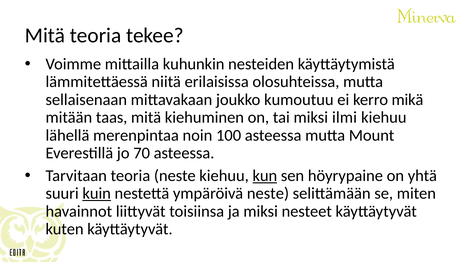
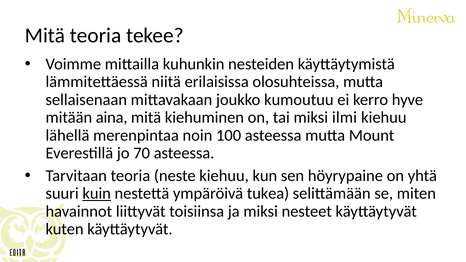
mikä: mikä -> hyve (407, 100)
taas: taas -> aina (112, 118)
kun underline: present -> none (265, 176)
ympäröivä neste: neste -> tukea (268, 194)
